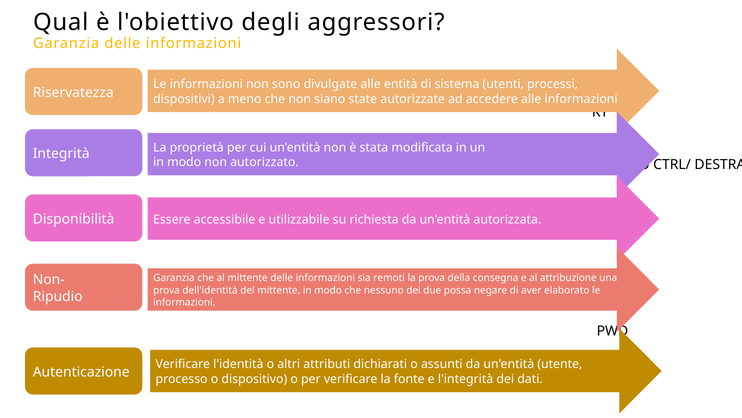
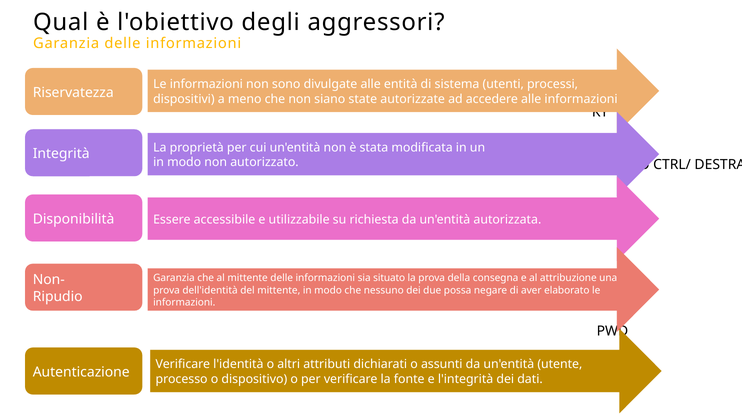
remoti: remoti -> situato (389, 278)
